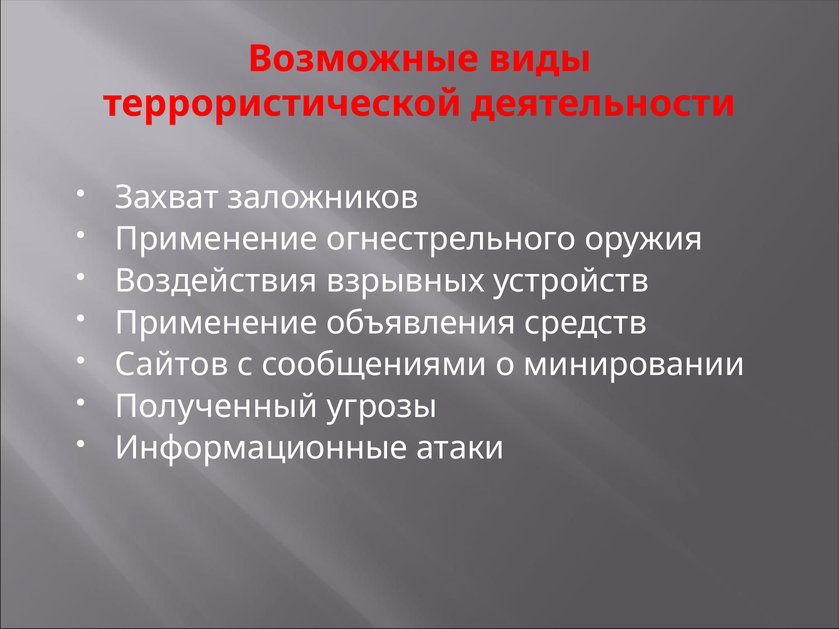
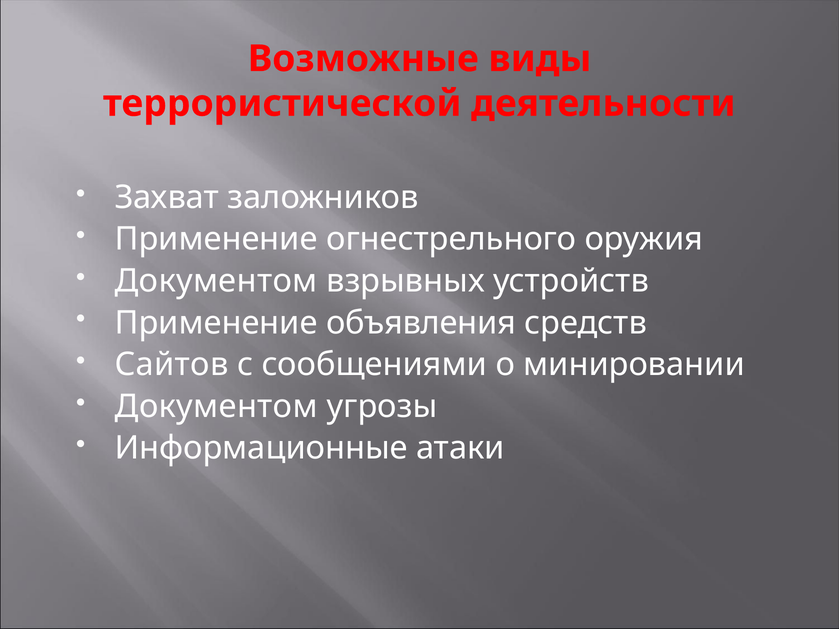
Воздействия: Воздействия -> Документом (216, 281)
Полученный: Полученный -> Документом (216, 406)
